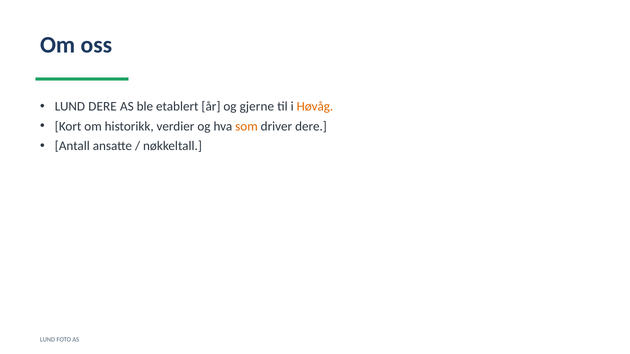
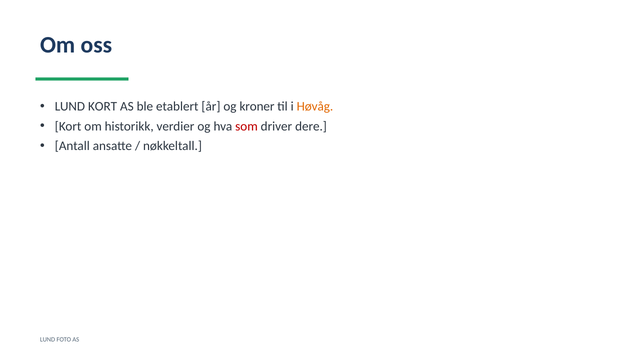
LUND DERE: DERE -> KORT (103, 107)
gjerne: gjerne -> kroner (257, 107)
som colour: orange -> red (246, 126)
